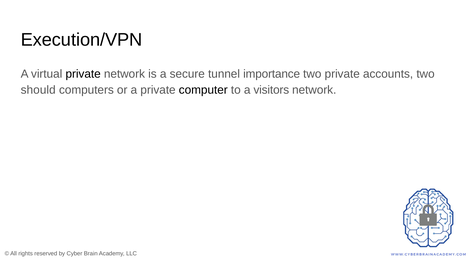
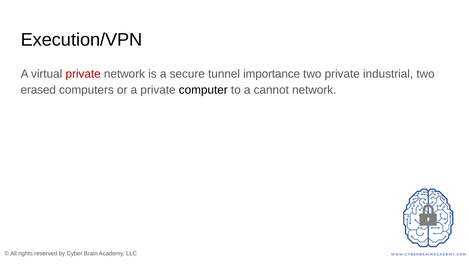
private colour: black -> red (83, 74)
accounts: accounts -> industrial (388, 74)
should: should -> erased (38, 90)
visitors: visitors -> cannot (271, 90)
